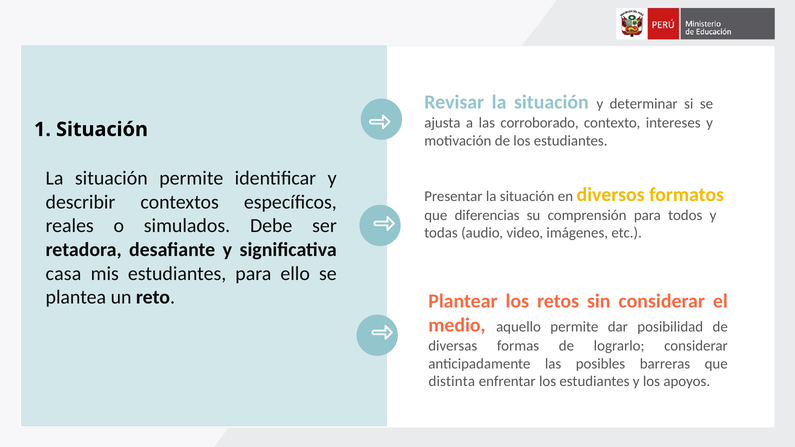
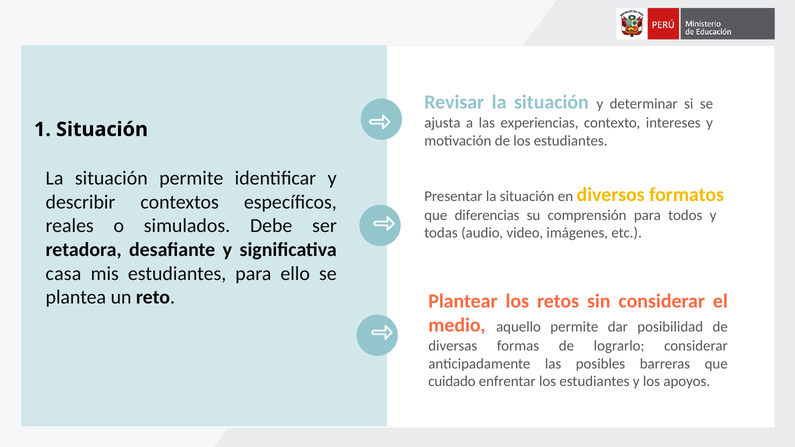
corroborado: corroborado -> experiencias (540, 123)
distinta: distinta -> cuidado (452, 382)
